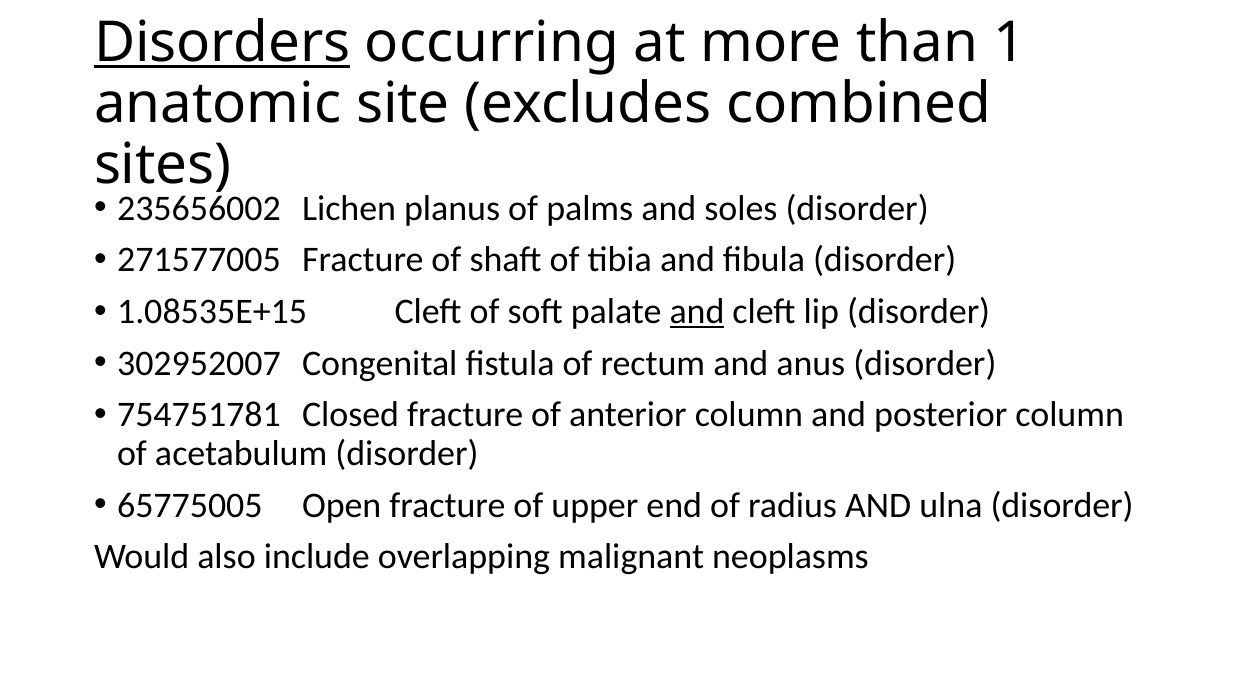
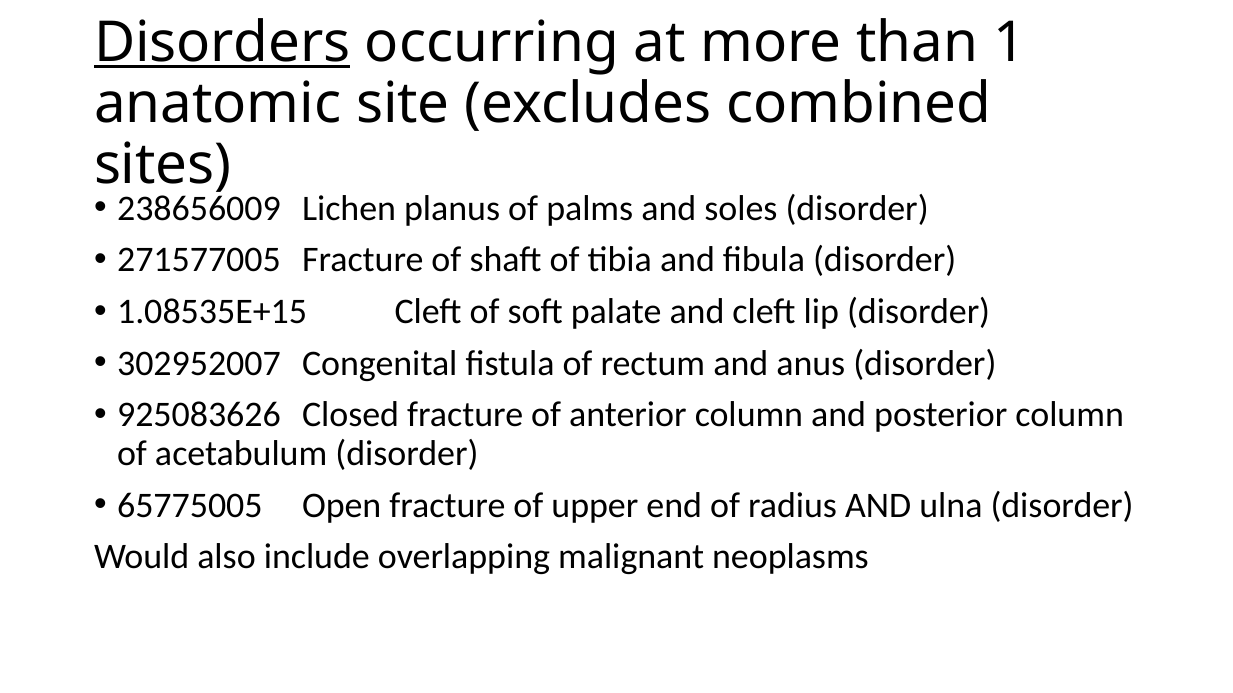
235656002: 235656002 -> 238656009 (199, 208)
and underline: present -> none (697, 312)
754751781: 754751781 -> 925083626 (199, 415)
